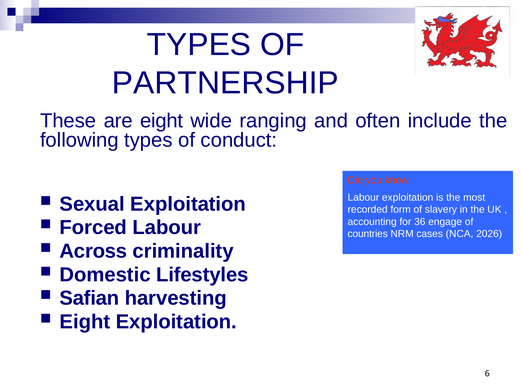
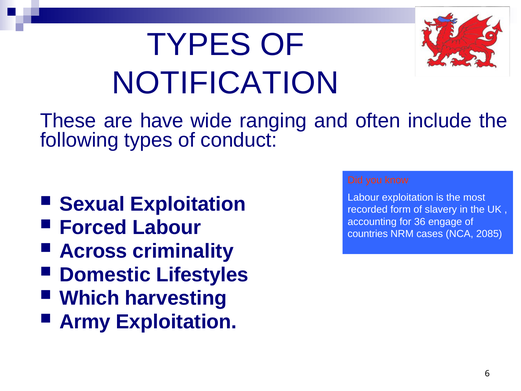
PARTNERSHIP: PARTNERSHIP -> NOTIFICATION (225, 83)
are eight: eight -> have (162, 121)
2026: 2026 -> 2085 (489, 234)
Safian: Safian -> Which (89, 298)
Eight: Eight -> Army (85, 322)
